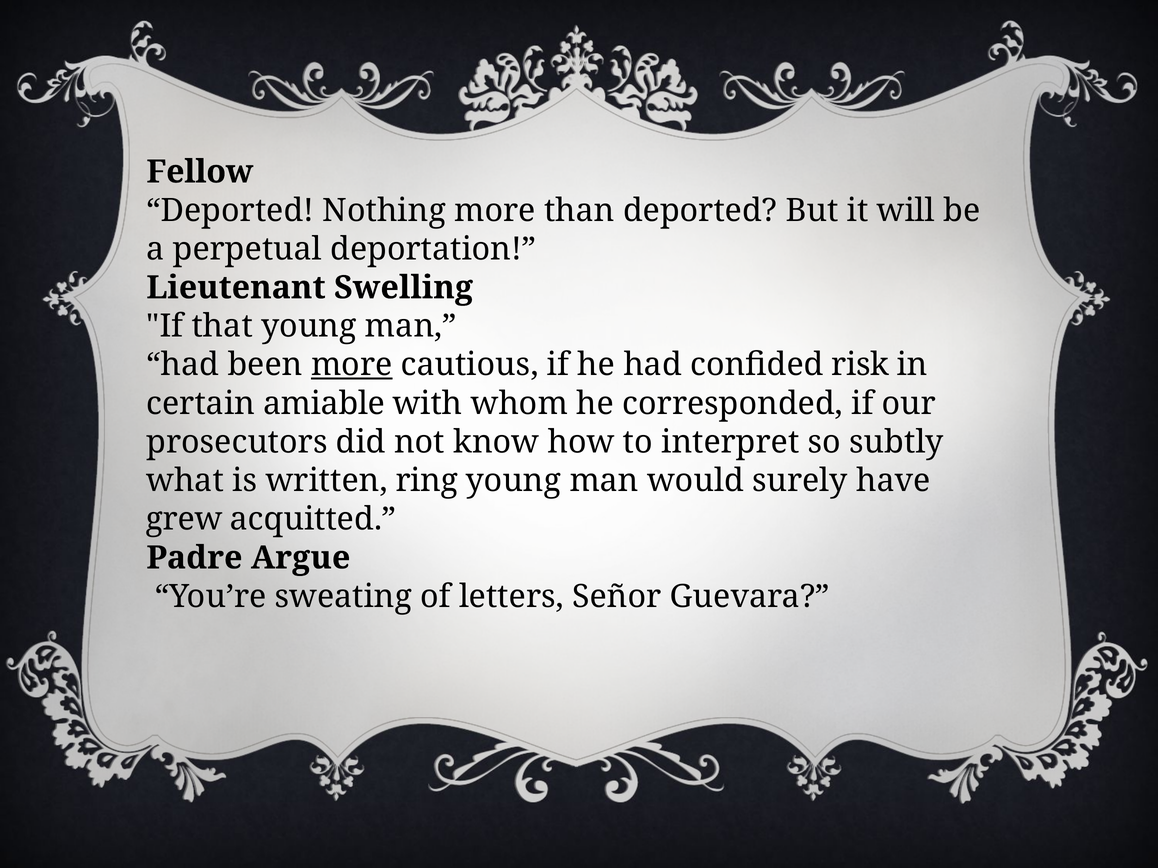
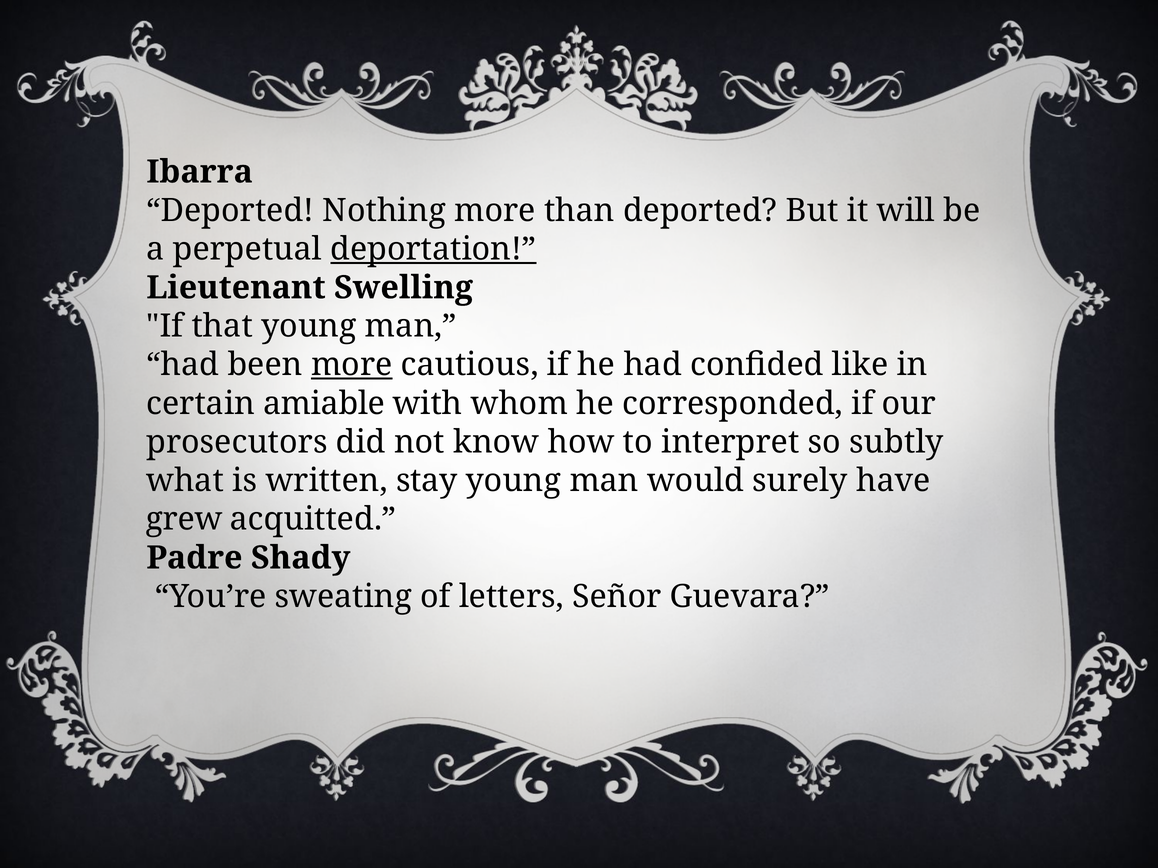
Fellow: Fellow -> Ibarra (200, 172)
deportation underline: none -> present (433, 249)
risk: risk -> like (860, 365)
ring: ring -> stay (427, 481)
Argue: Argue -> Shady (301, 558)
